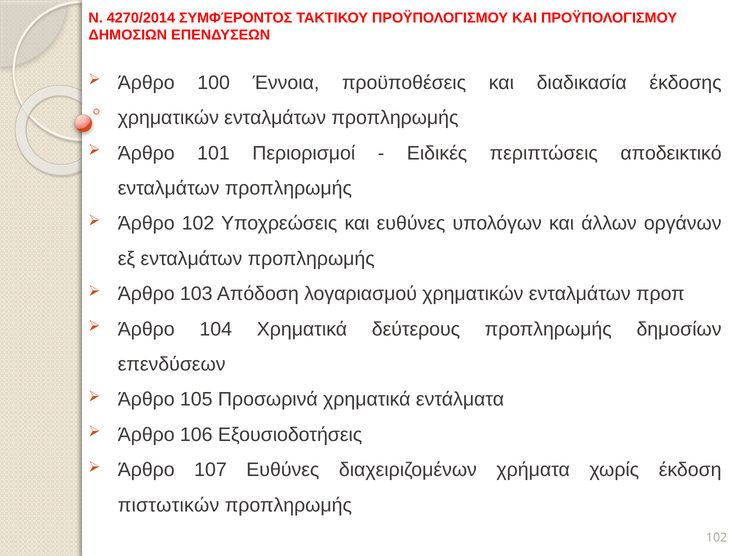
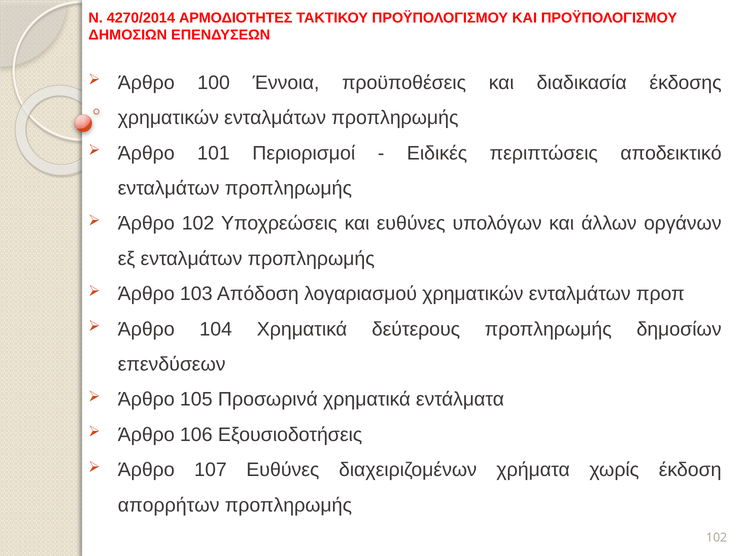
ΣΥΜΦΈΡΟΝΤΟΣ: ΣΥΜΦΈΡΟΝΤΟΣ -> ΑΡΜΟΔΙΟΤΗΤΕΣ (236, 18)
πιστωτικών: πιστωτικών -> απορρήτων (169, 505)
